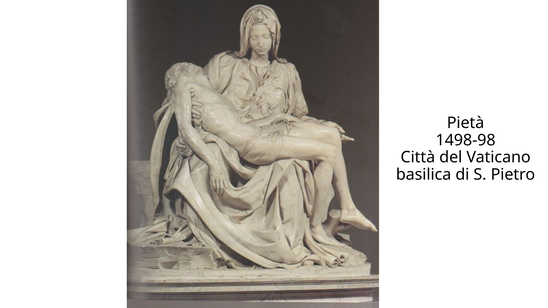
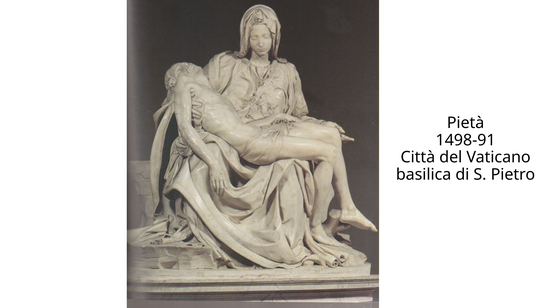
1498-98: 1498-98 -> 1498-91 (466, 140)
